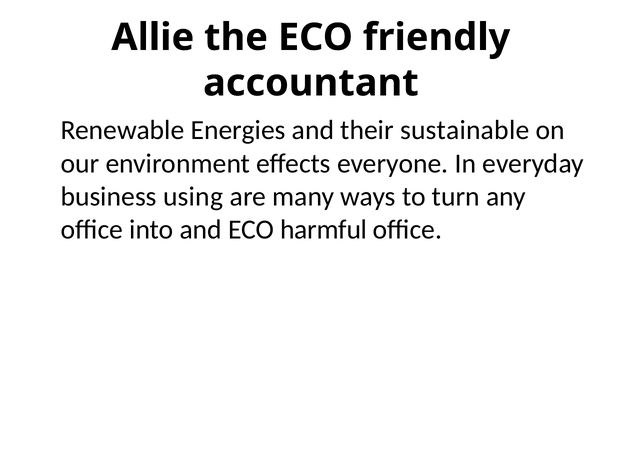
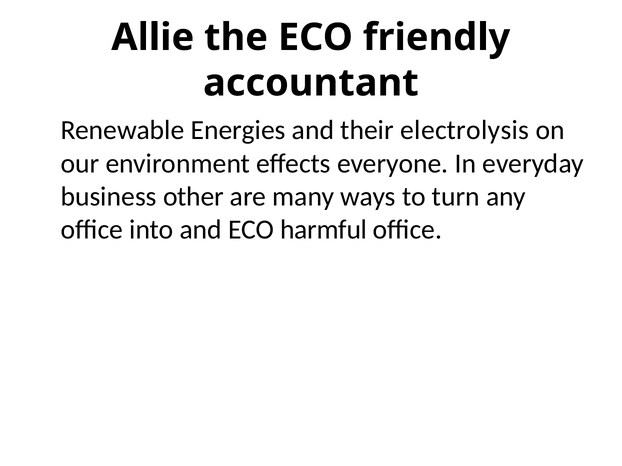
sustainable: sustainable -> electrolysis (465, 130)
using: using -> other (193, 197)
